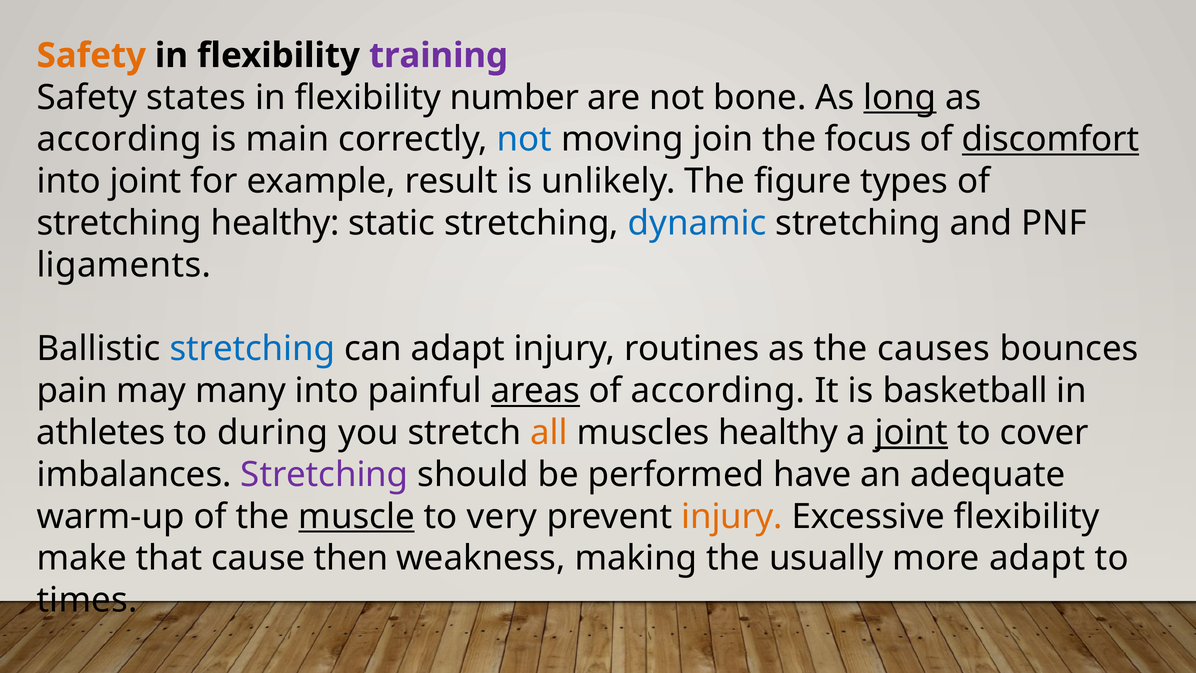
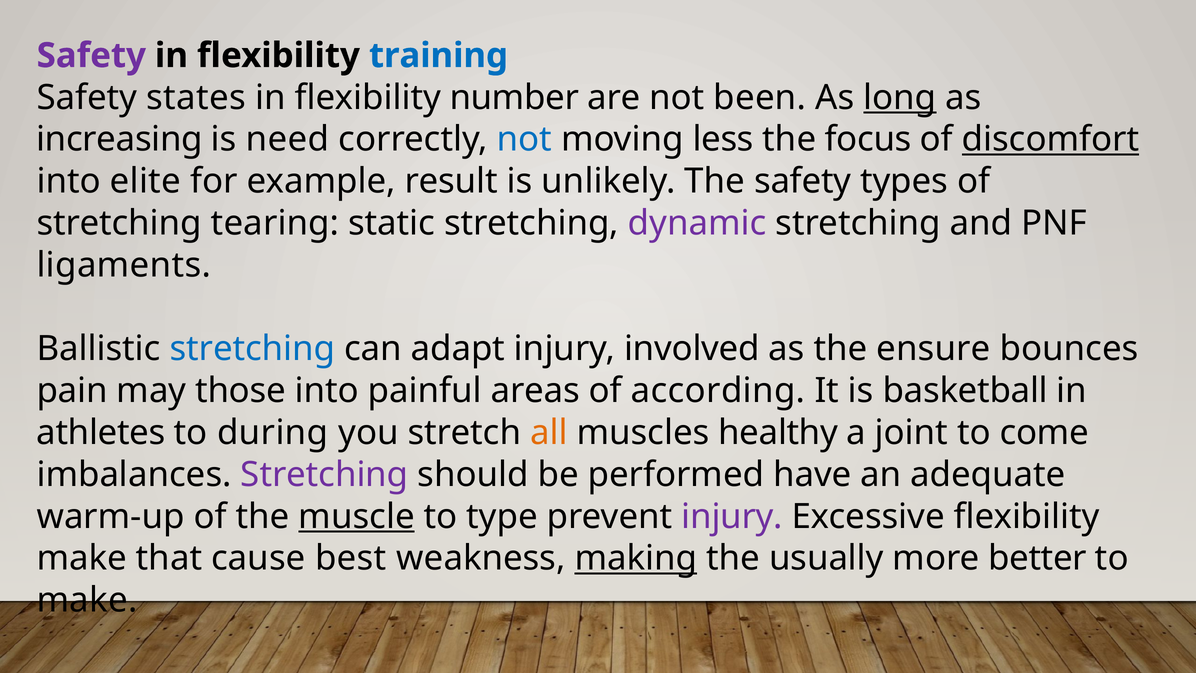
Safety colour: orange -> purple (91, 56)
training colour: purple -> blue (438, 56)
bone: bone -> been (760, 97)
according: according -> increasing (119, 139)
main: main -> need (287, 139)
join: join -> less (723, 139)
into joint: joint -> elite (145, 181)
The figure: figure -> safety (803, 181)
stretching healthy: healthy -> tearing (275, 223)
dynamic colour: blue -> purple (697, 223)
routines: routines -> involved (692, 349)
causes: causes -> ensure (933, 349)
many: many -> those (241, 391)
areas underline: present -> none (535, 391)
joint underline: present -> none (912, 433)
cover: cover -> come (1044, 433)
very: very -> type (502, 516)
injury colour: orange -> purple (732, 516)
then: then -> best (351, 558)
making underline: none -> present (636, 558)
more adapt: adapt -> better (1037, 558)
times: times -> make (87, 600)
